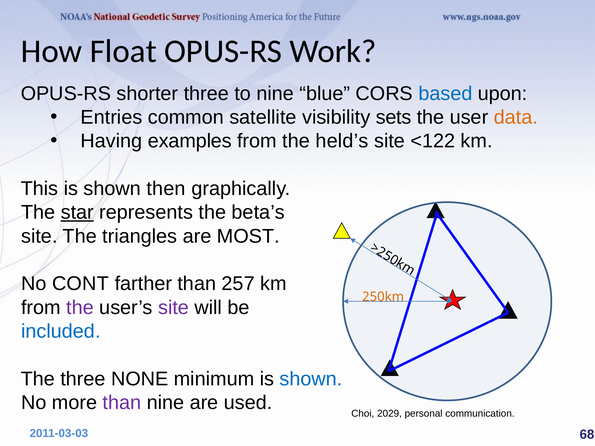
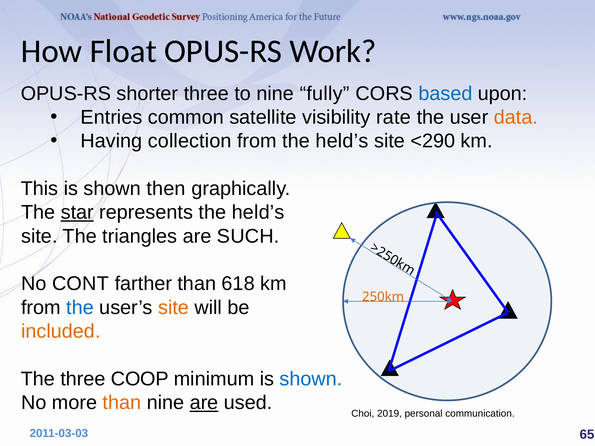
blue: blue -> fully (325, 94)
sets: sets -> rate (393, 117)
examples: examples -> collection (190, 141)
<122: <122 -> <290 (433, 141)
represents the beta’s: beta’s -> held’s (258, 213)
MOST: MOST -> SUCH (248, 236)
257: 257 -> 618 (238, 284)
the colour: purple -> blue (80, 308)
site colour: purple -> orange (174, 308)
included colour: blue -> orange (61, 332)
NONE: NONE -> COOP (140, 379)
than colour: purple -> orange (122, 403)
are underline: none -> present (204, 403)
2029: 2029 -> 2019 (389, 414)
68: 68 -> 65 (587, 435)
